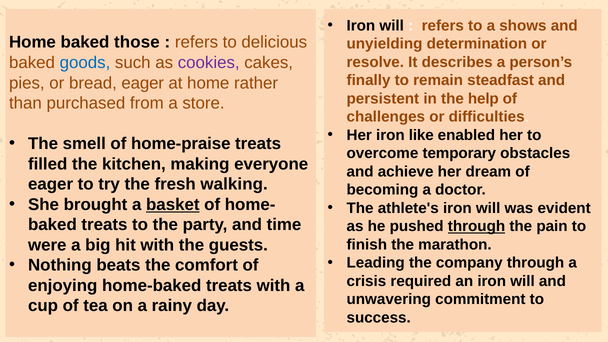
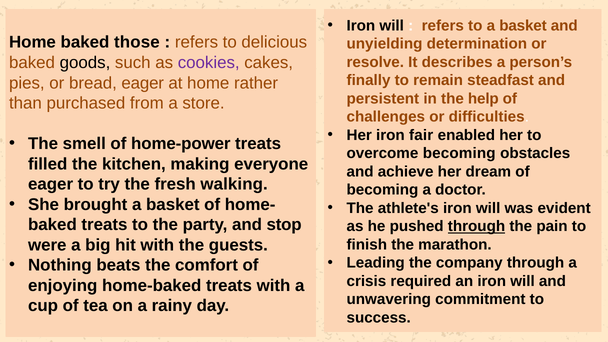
to a shows: shows -> basket (523, 26)
goods colour: blue -> black (85, 63)
like: like -> fair (421, 135)
home-praise: home-praise -> home-power (181, 144)
overcome temporary: temporary -> becoming (459, 153)
basket underline: present -> none (173, 205)
time: time -> stop (284, 225)
